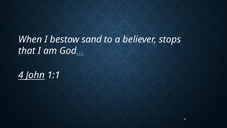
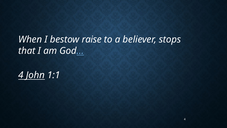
sand: sand -> raise (92, 39)
